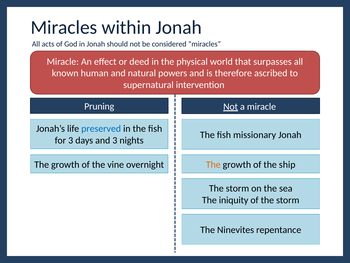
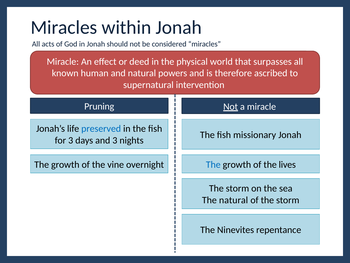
The colour: orange -> blue (213, 164)
ship: ship -> lives (287, 164)
The iniquity: iniquity -> natural (234, 200)
